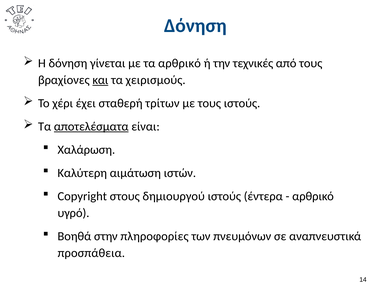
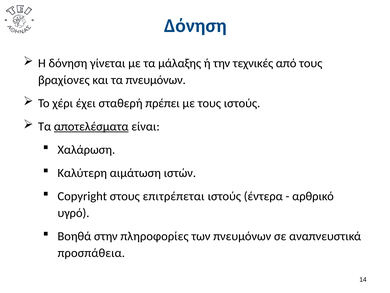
τα αρθρικό: αρθρικό -> μάλαξης (180, 63)
και underline: present -> none (100, 80)
τα χειρισμούς: χειρισμούς -> πνευμόνων (156, 80)
τρίτων: τρίτων -> πρέπει (163, 103)
δημιουργού: δημιουργού -> επιτρέπεται (174, 196)
